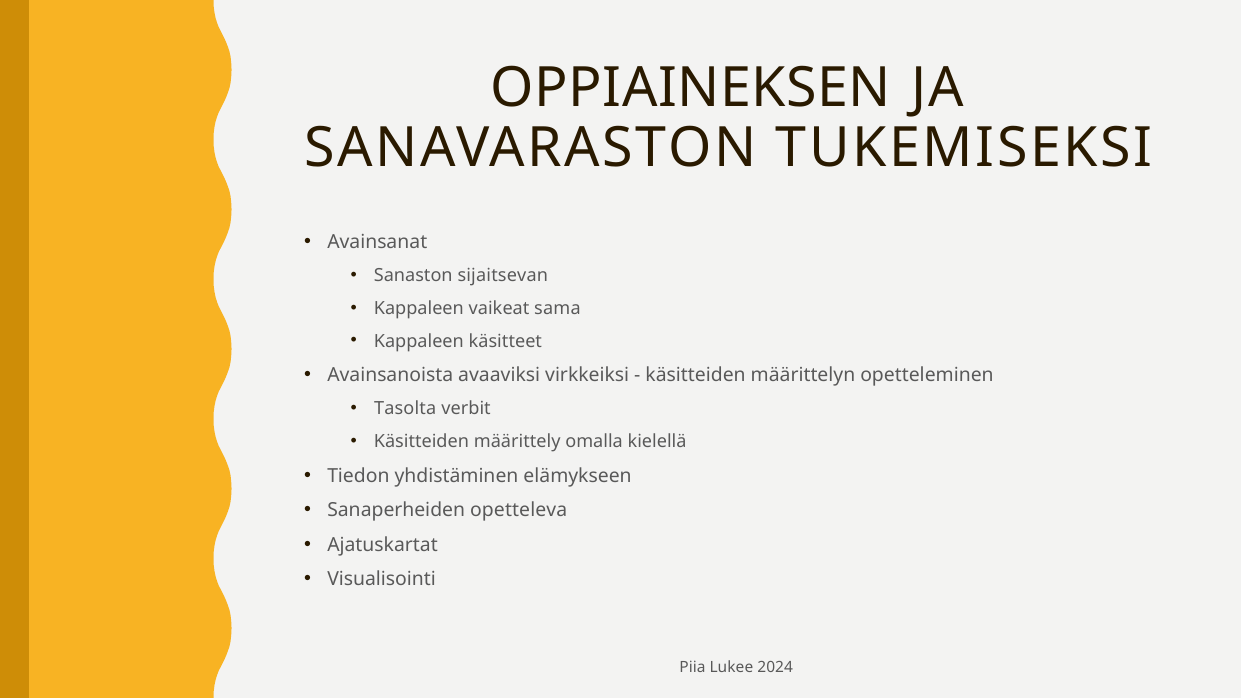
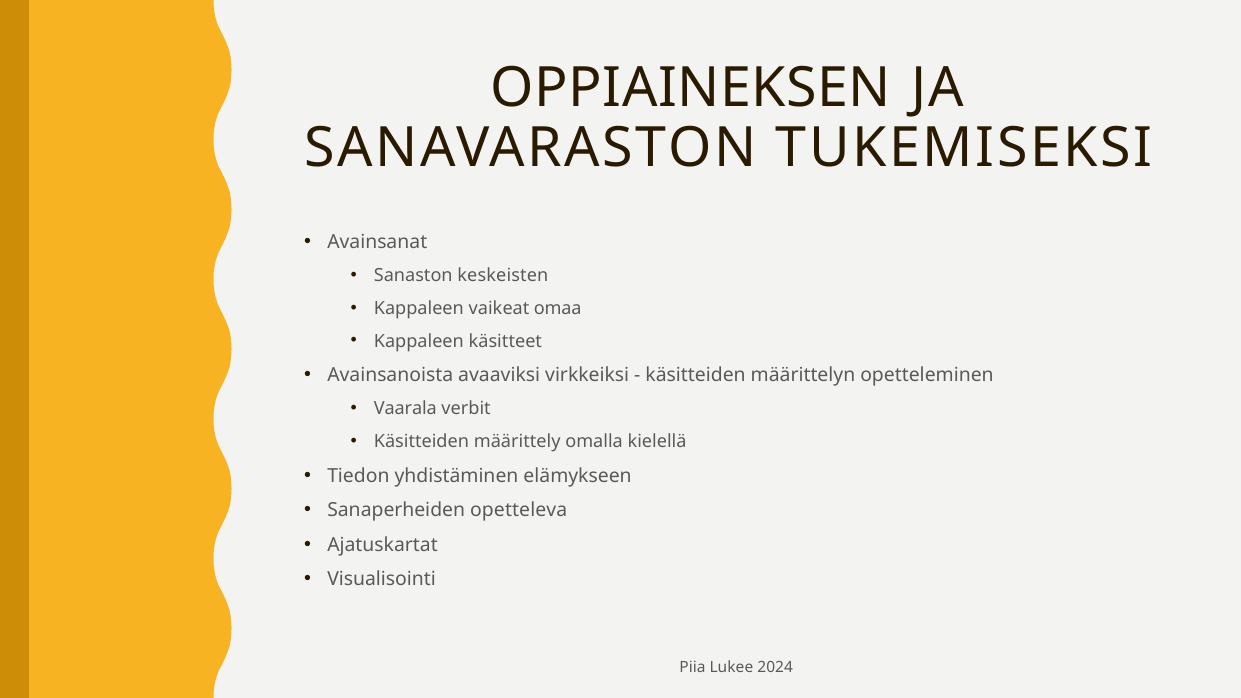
sijaitsevan: sijaitsevan -> keskeisten (503, 275)
sama: sama -> omaa (558, 308)
Tasolta: Tasolta -> Vaarala (405, 409)
